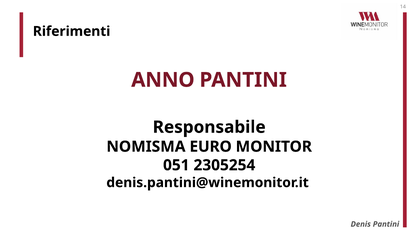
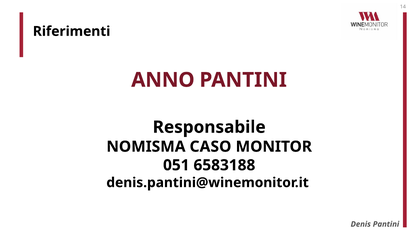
EURO: EURO -> CASO (210, 146)
2305254: 2305254 -> 6583188 (224, 165)
